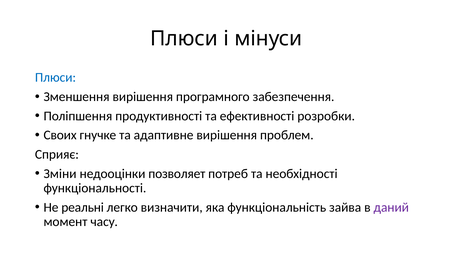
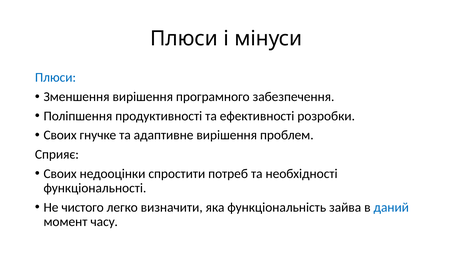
Зміни: Зміни -> Своих (60, 173)
позволяет: позволяет -> спростити (177, 173)
реальні: реальні -> чистого (83, 207)
даний colour: purple -> blue (391, 207)
